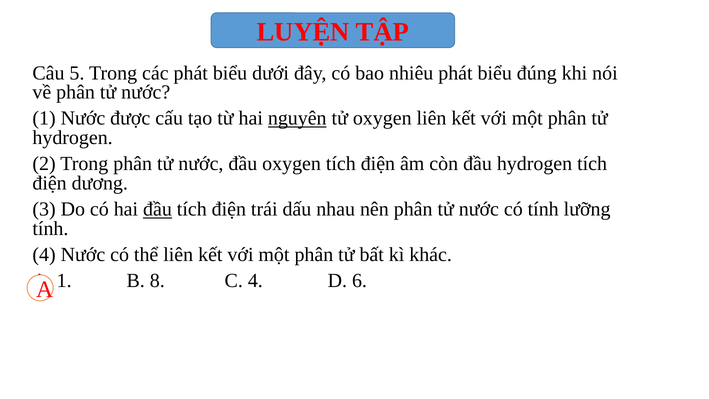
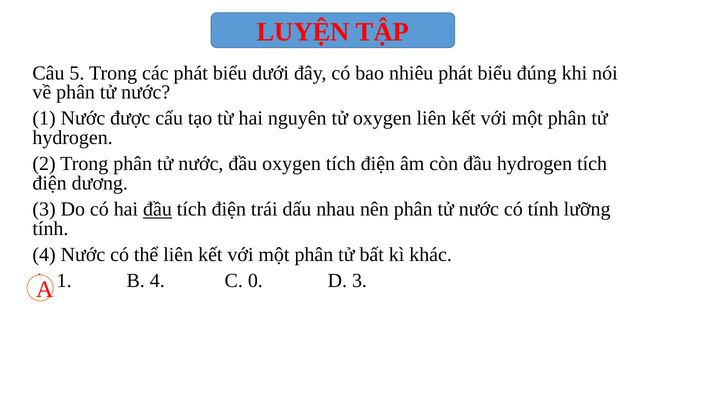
nguyên underline: present -> none (297, 118)
B 8: 8 -> 4 (157, 281)
C 4: 4 -> 0 (255, 281)
D 6: 6 -> 3 (359, 281)
